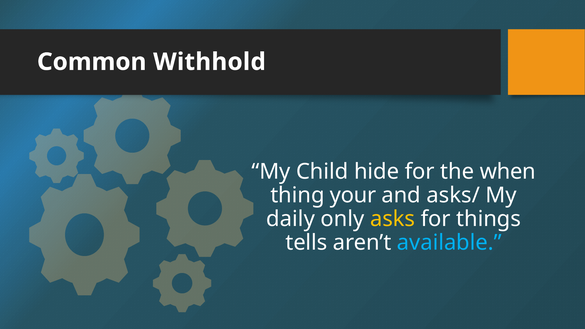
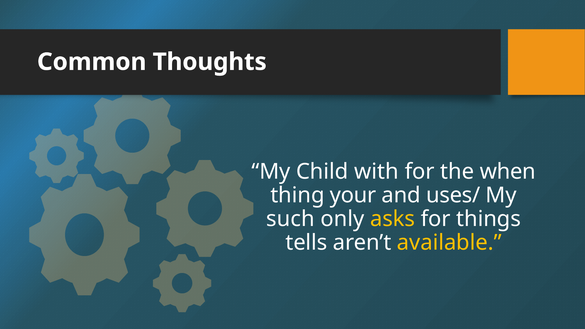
Withhold: Withhold -> Thoughts (210, 62)
hide: hide -> with (376, 172)
asks/: asks/ -> uses/ (453, 195)
daily: daily -> such (290, 219)
available colour: light blue -> yellow (449, 243)
